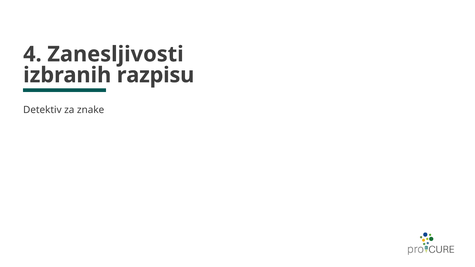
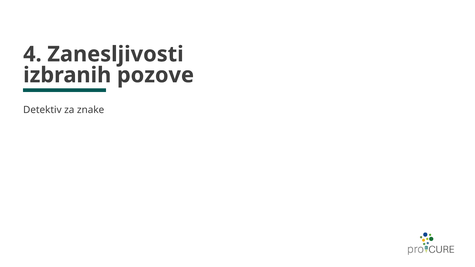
razpisu: razpisu -> pozove (155, 75)
